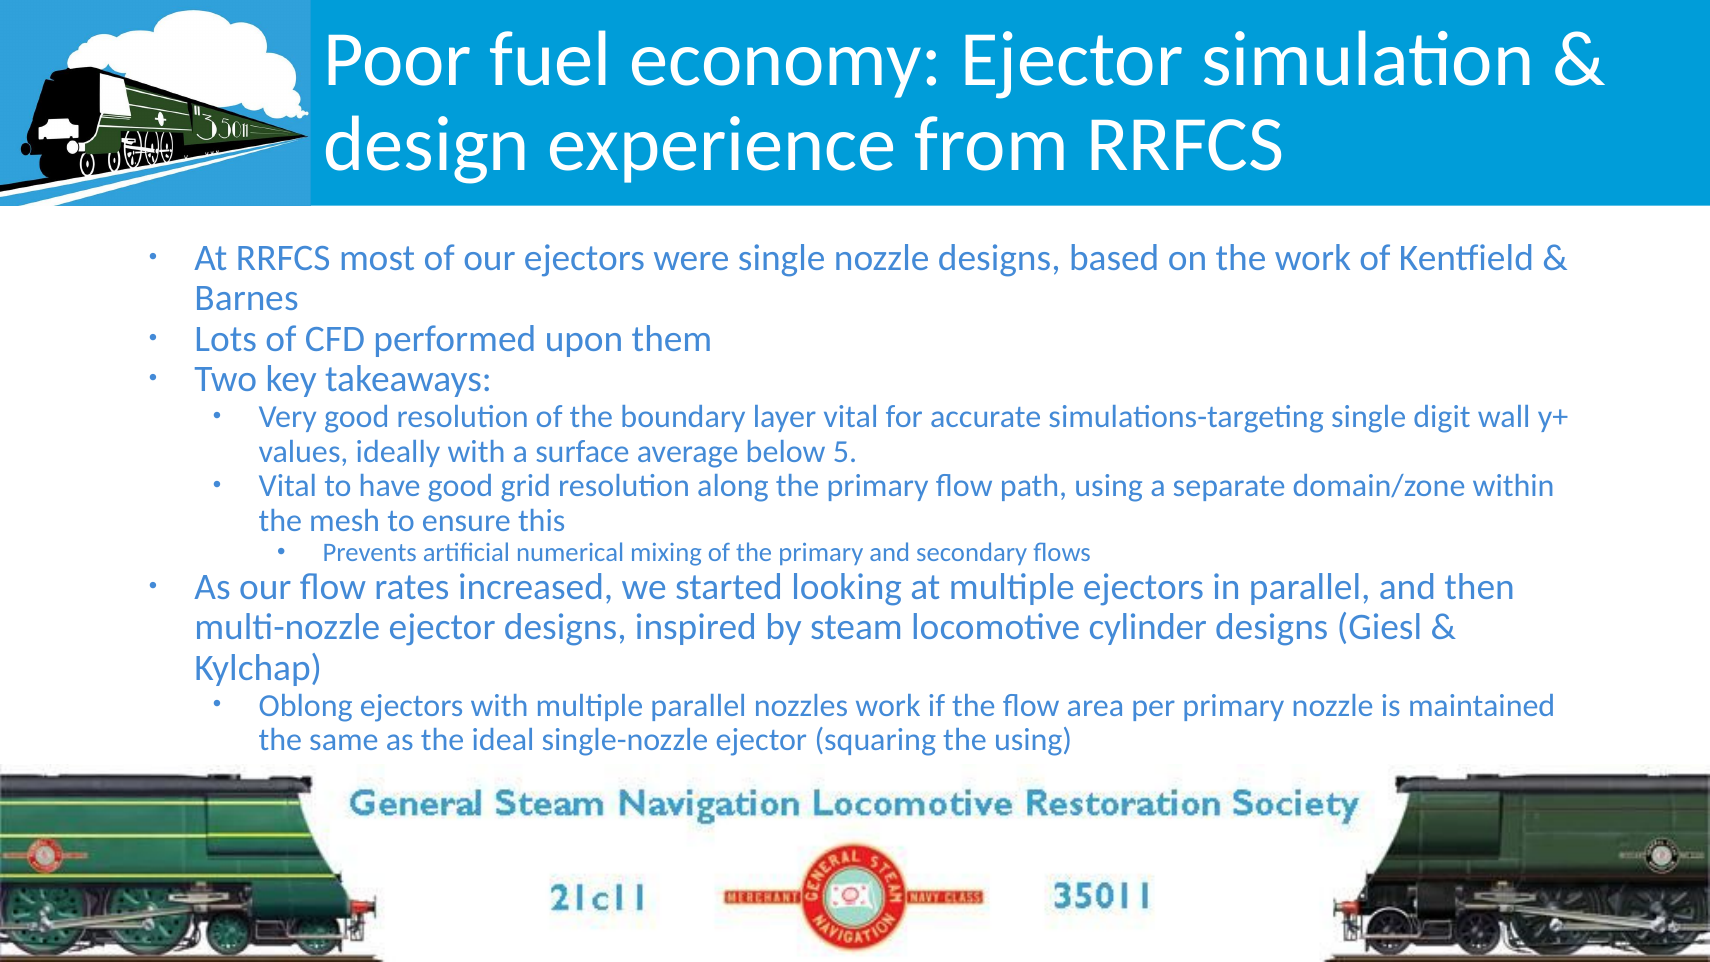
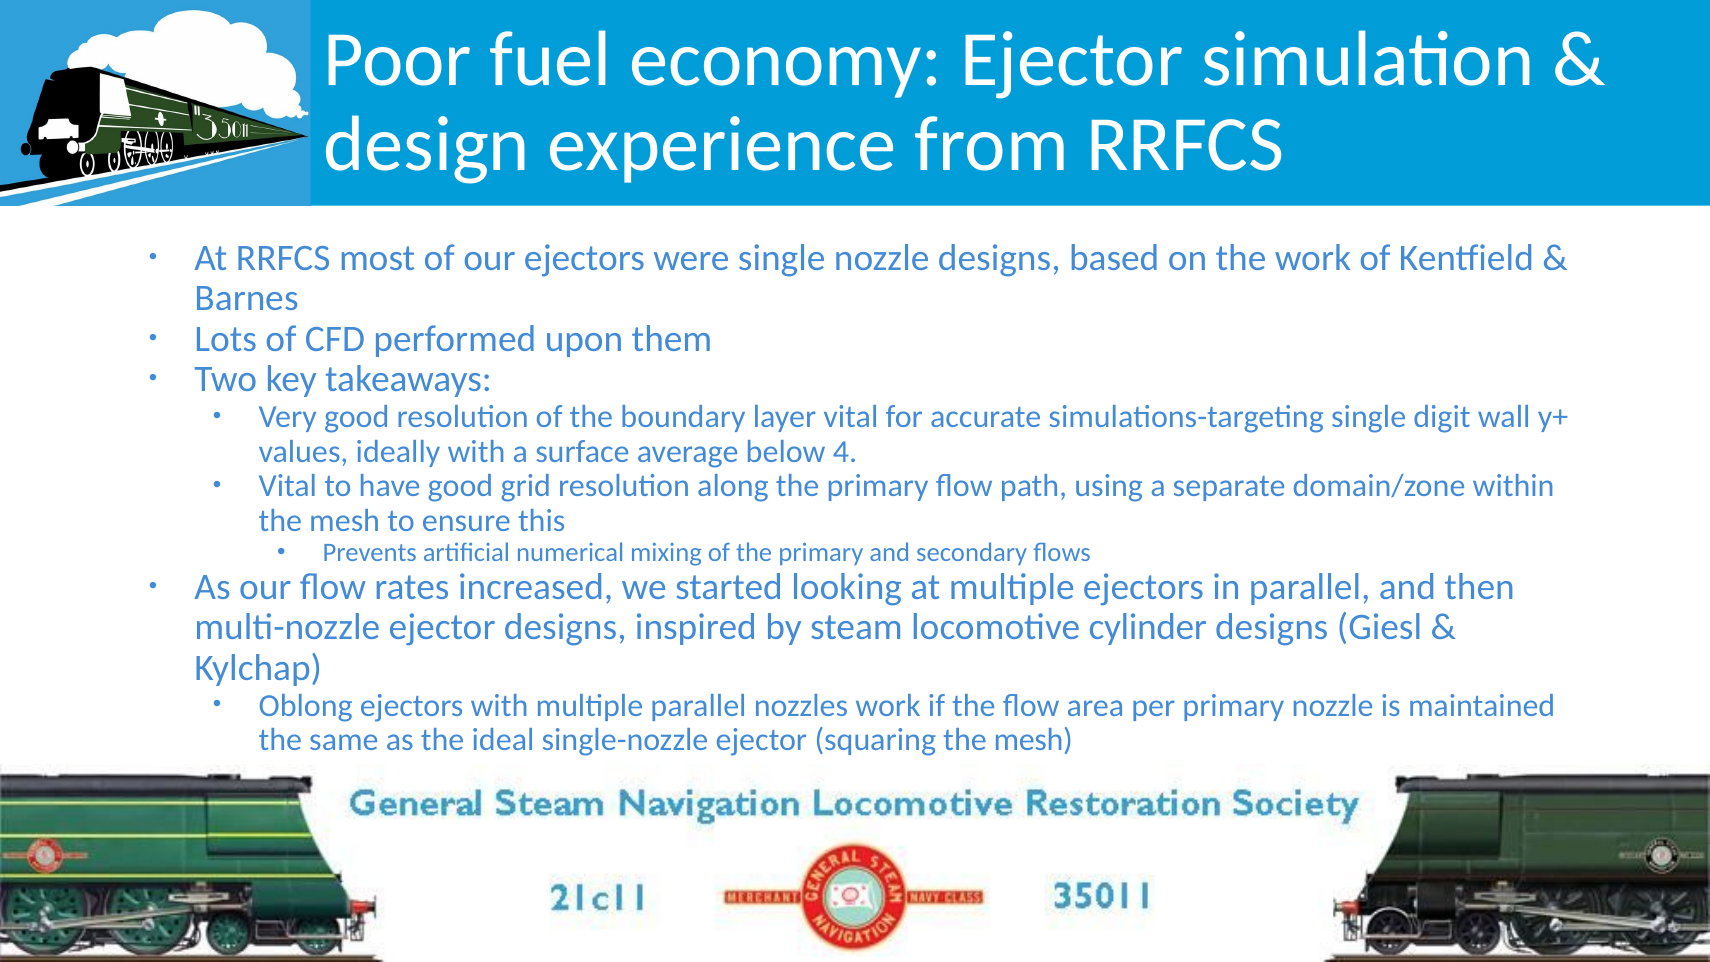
5: 5 -> 4 (845, 451)
squaring the using: using -> mesh (1033, 740)
